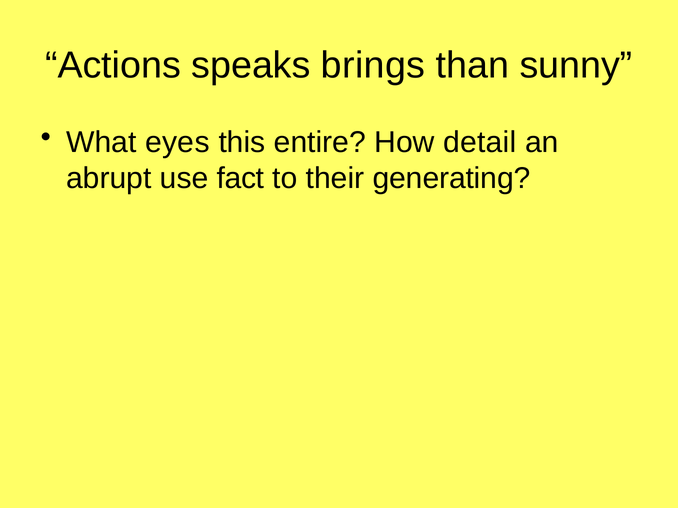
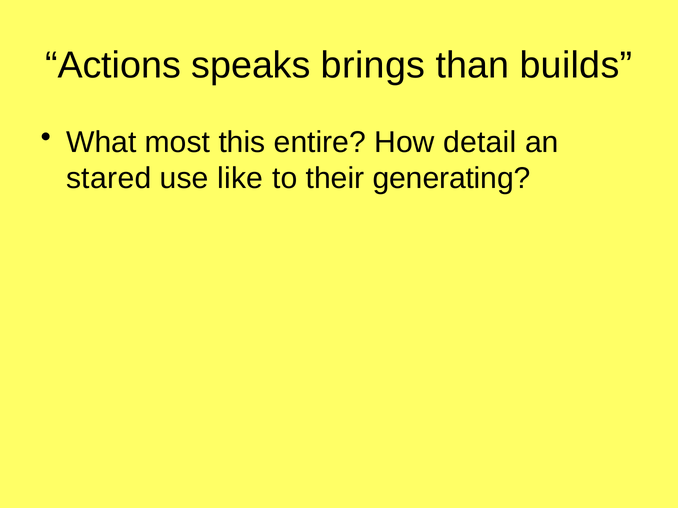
sunny: sunny -> builds (576, 65)
eyes: eyes -> most (177, 142)
abrupt: abrupt -> stared (109, 178)
fact: fact -> like (240, 178)
